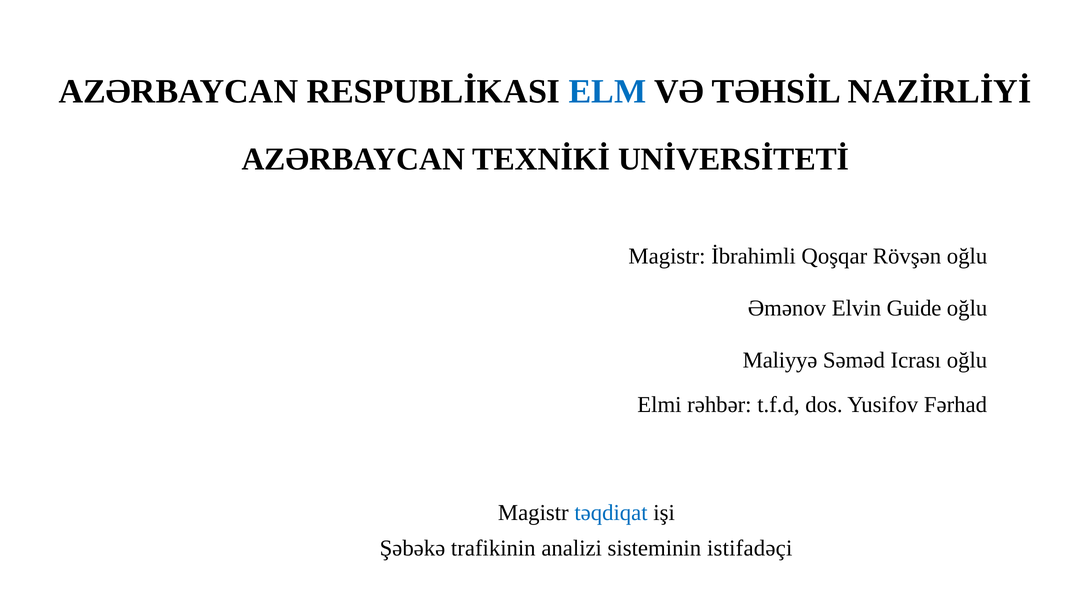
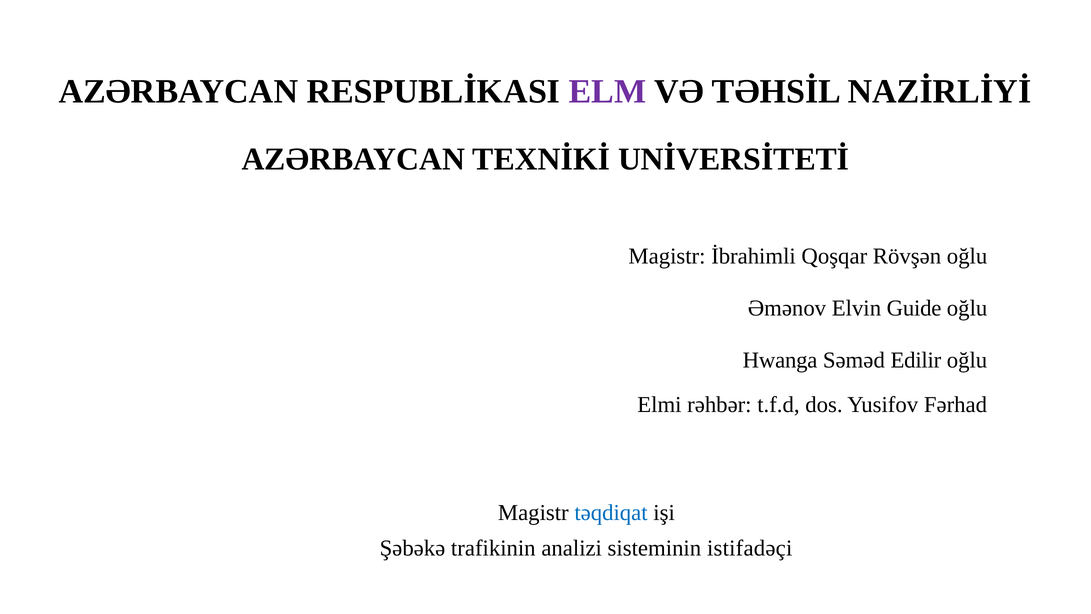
ELM colour: blue -> purple (608, 91)
Maliyyə: Maliyyə -> Hwanga (780, 360)
Icrası: Icrası -> Edilir (916, 360)
